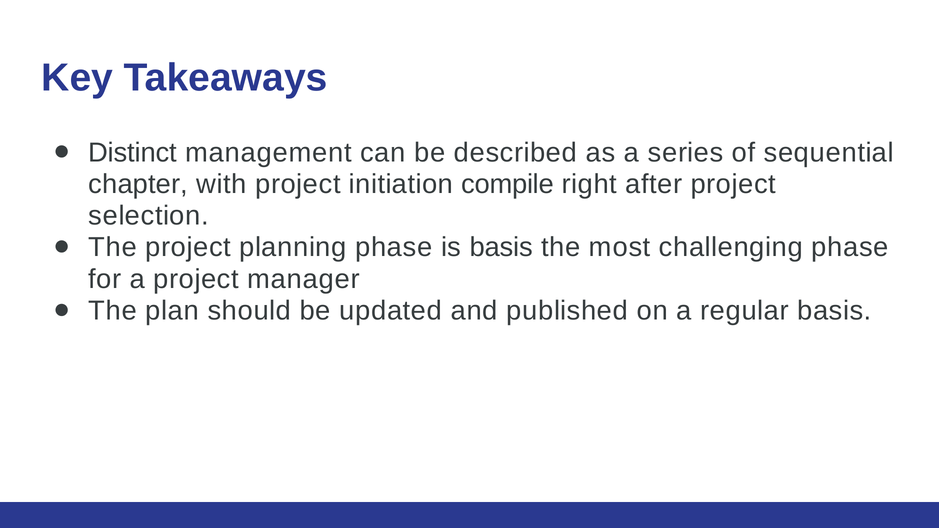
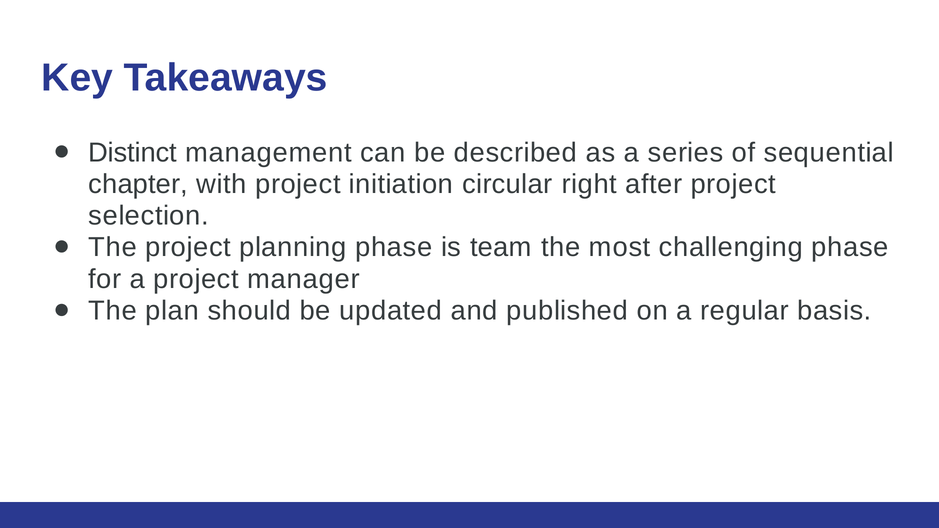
compile: compile -> circular (507, 184)
is basis: basis -> team (501, 247)
